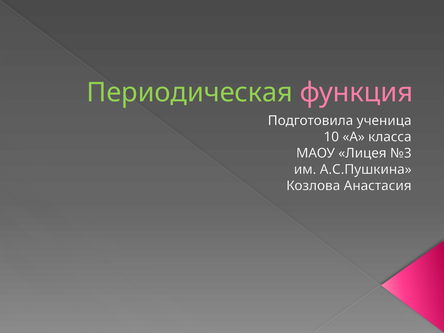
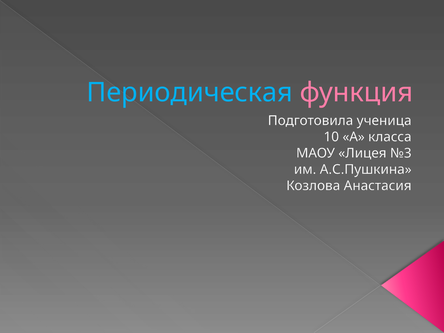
Периодическая colour: light green -> light blue (190, 92)
